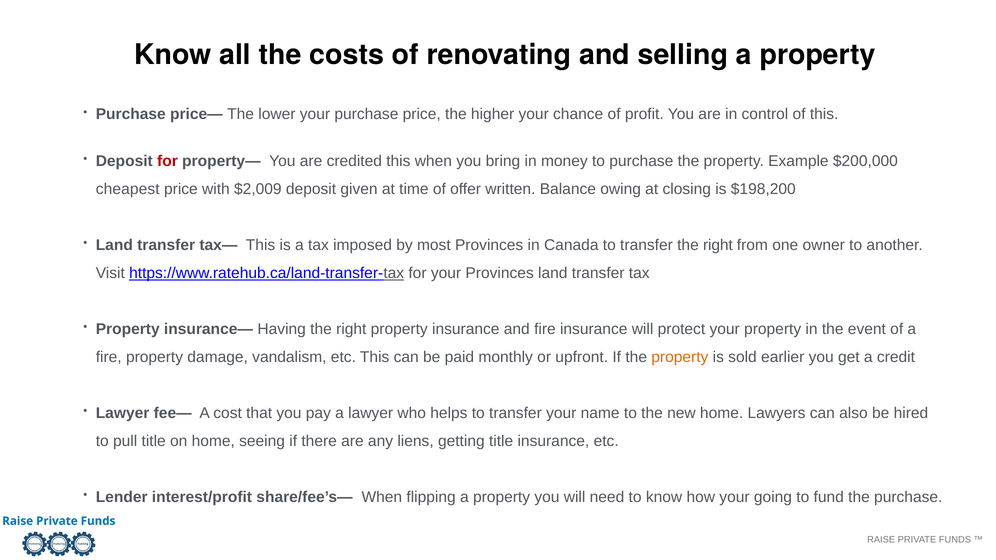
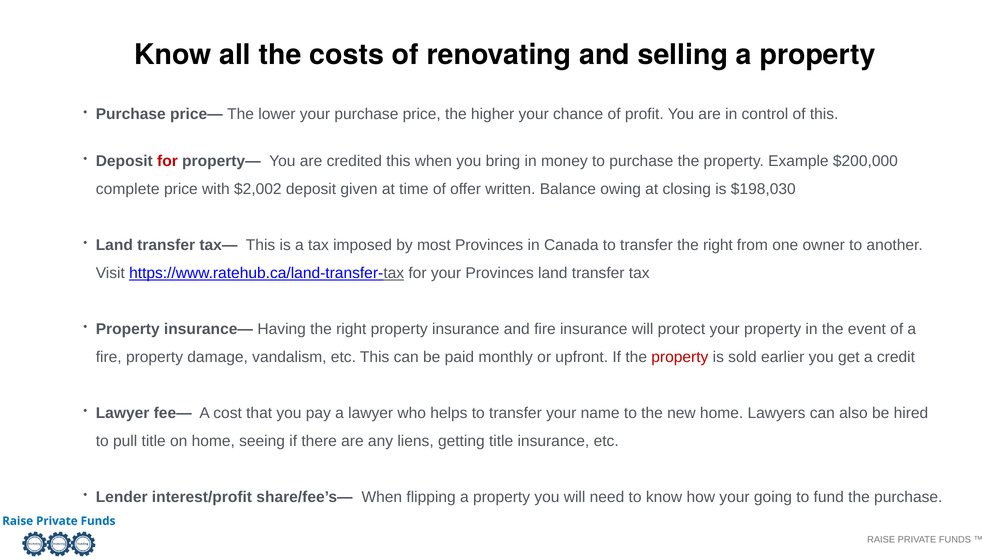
cheapest: cheapest -> complete (128, 189)
$2,009: $2,009 -> $2,002 (258, 189)
$198,200: $198,200 -> $198,030 (763, 189)
property colour: orange -> red (680, 357)
